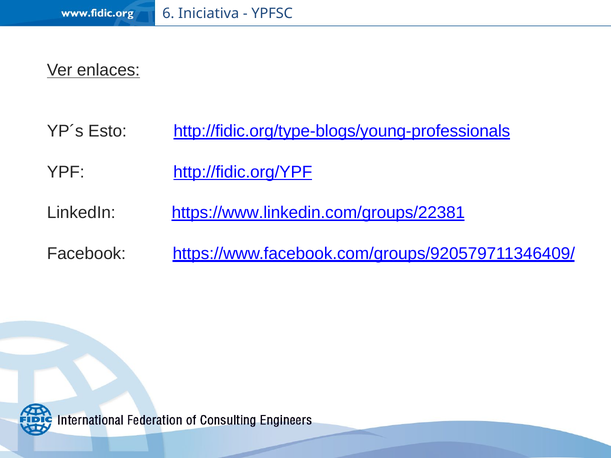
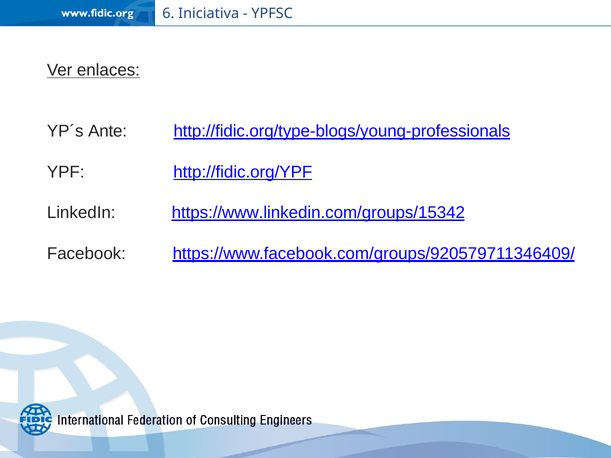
Esto: Esto -> Ante (108, 131)
https://www.linkedin.com/groups/22381: https://www.linkedin.com/groups/22381 -> https://www.linkedin.com/groups/15342 (318, 213)
